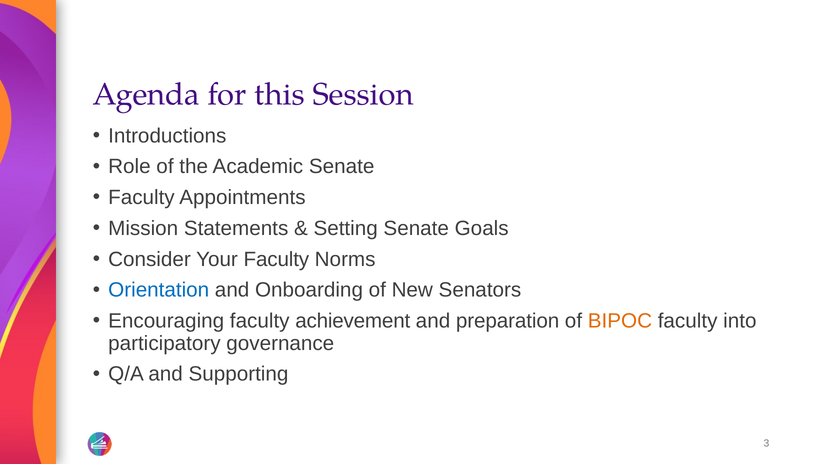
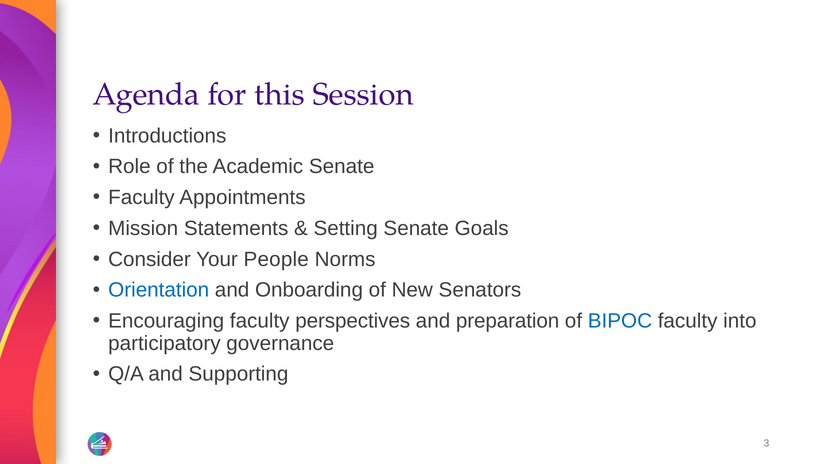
Your Faculty: Faculty -> People (276, 260)
achievement: achievement -> perspectives (353, 321)
BIPOC colour: orange -> blue (620, 321)
